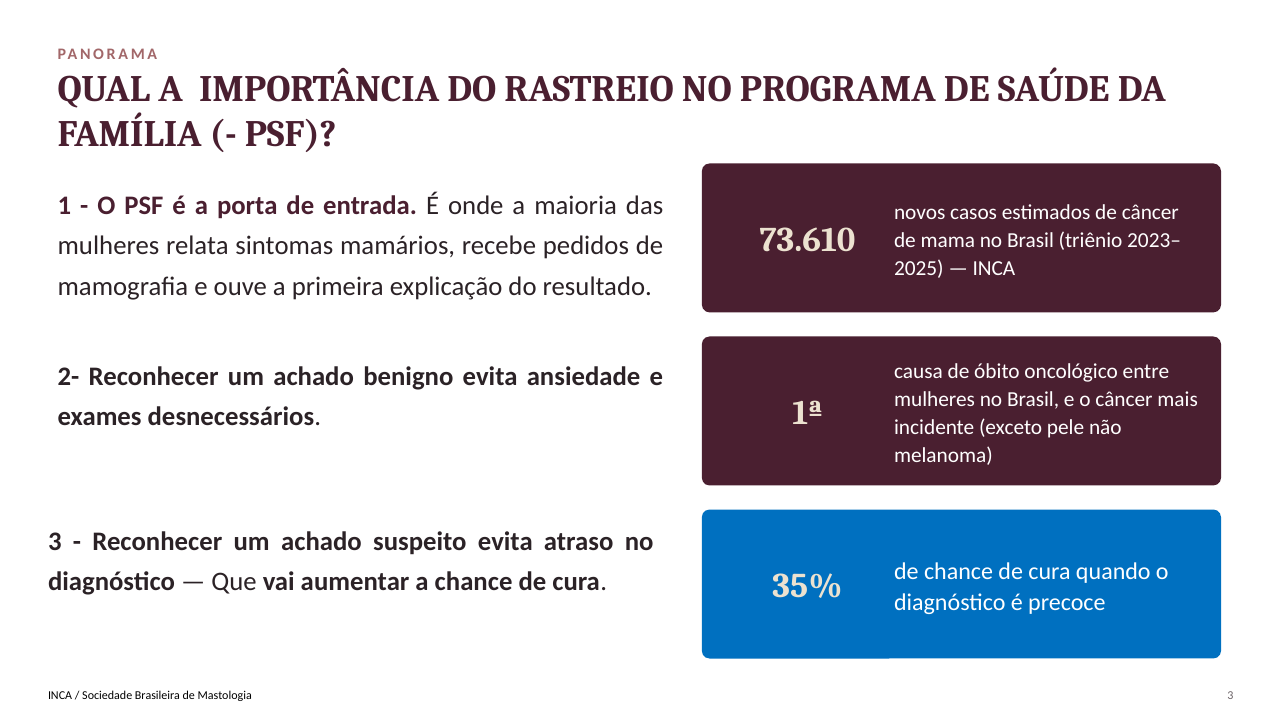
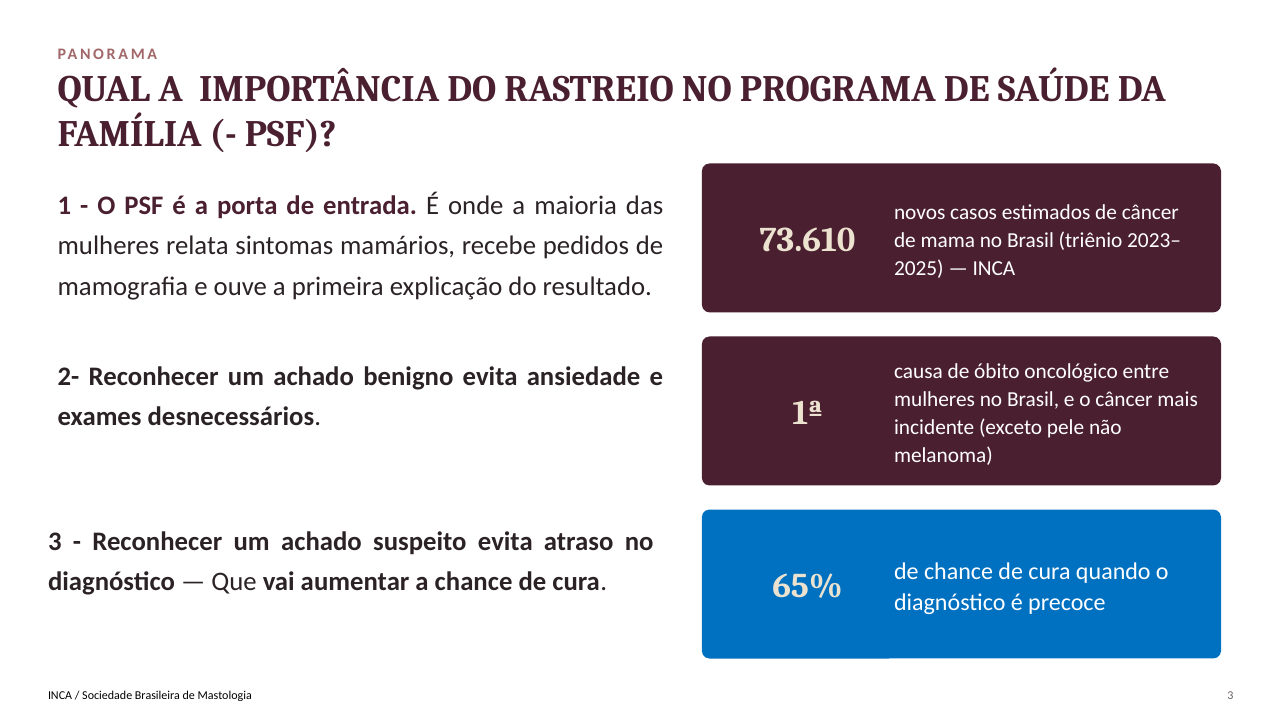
35%: 35% -> 65% (808, 587)
